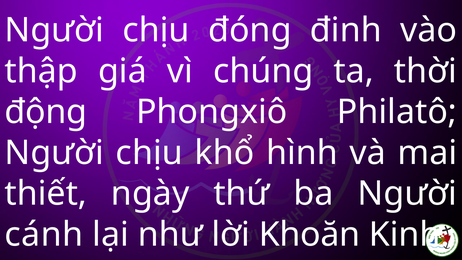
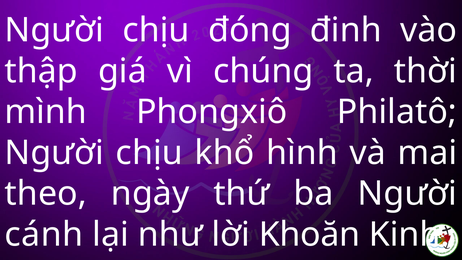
động: động -> mình (46, 112)
thiết: thiết -> theo (46, 194)
